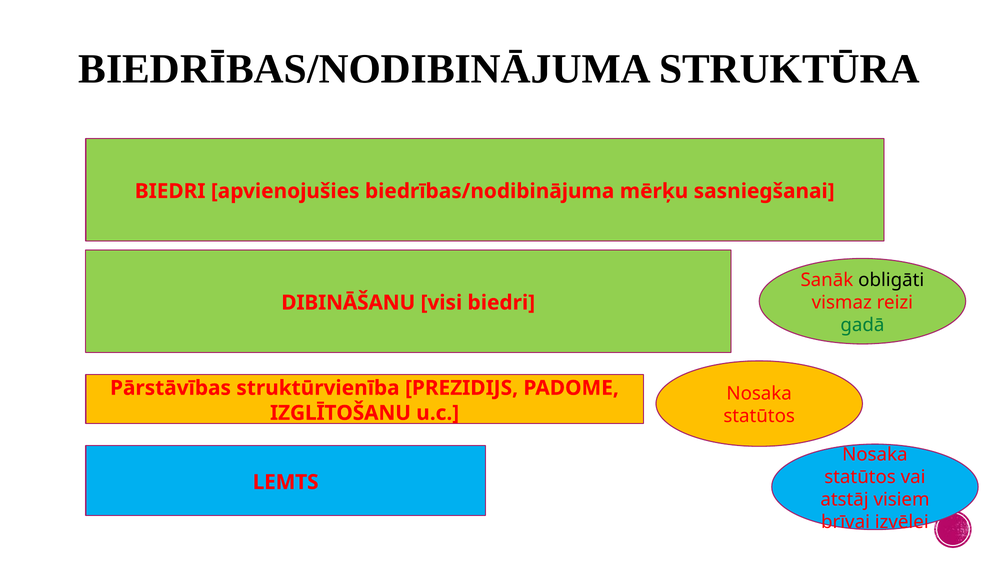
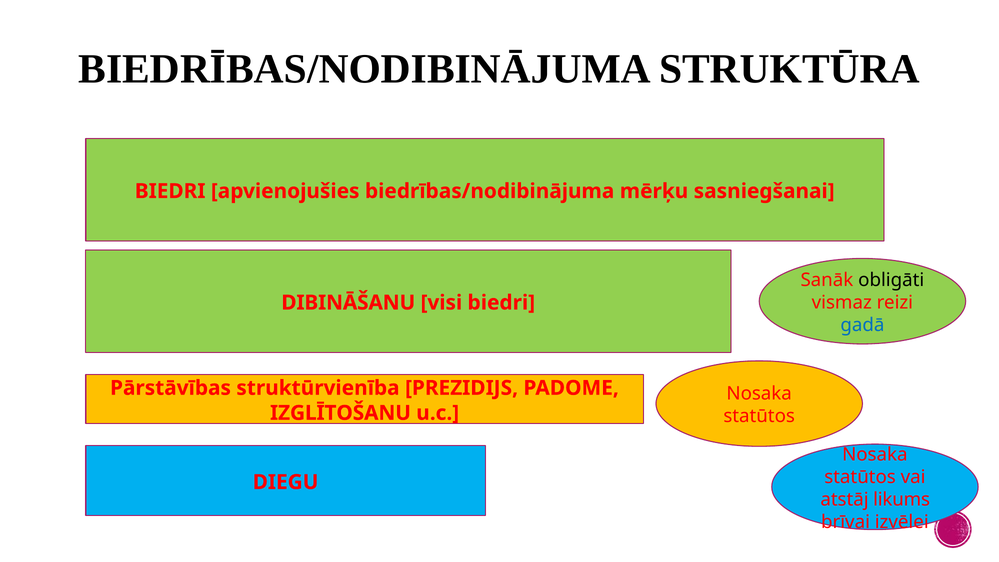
gadā colour: green -> blue (862, 325)
LEMTS: LEMTS -> DIEGU (286, 482)
visiem: visiem -> likums (902, 499)
